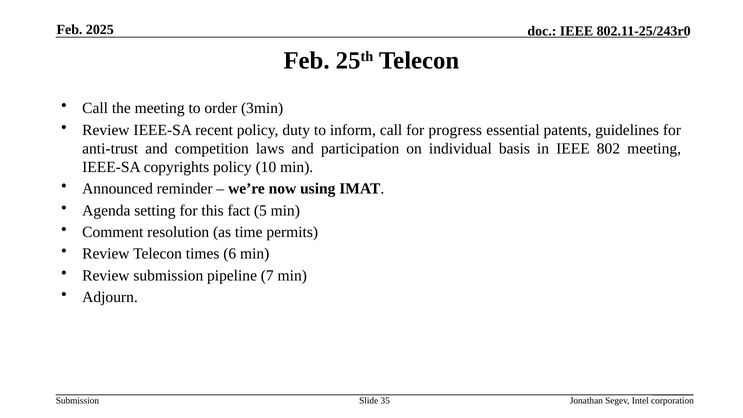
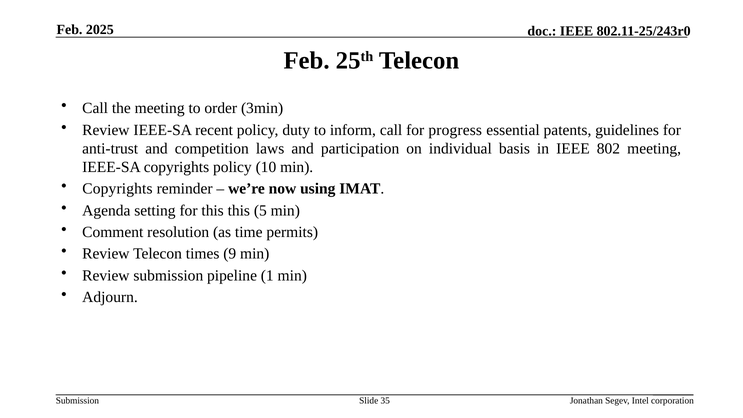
Announced: Announced -> Copyrights (117, 189)
this fact: fact -> this (239, 210)
6: 6 -> 9 (230, 254)
7: 7 -> 1 (267, 275)
